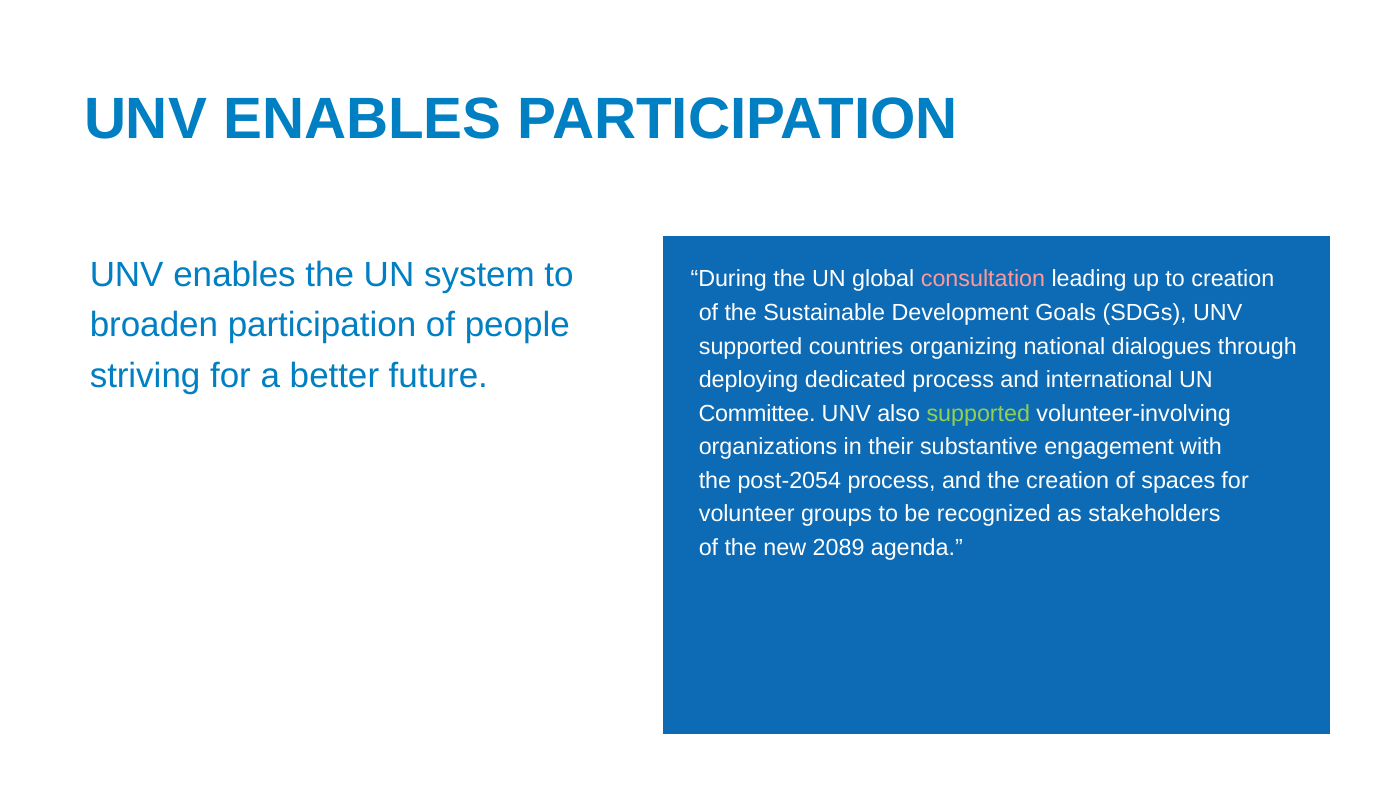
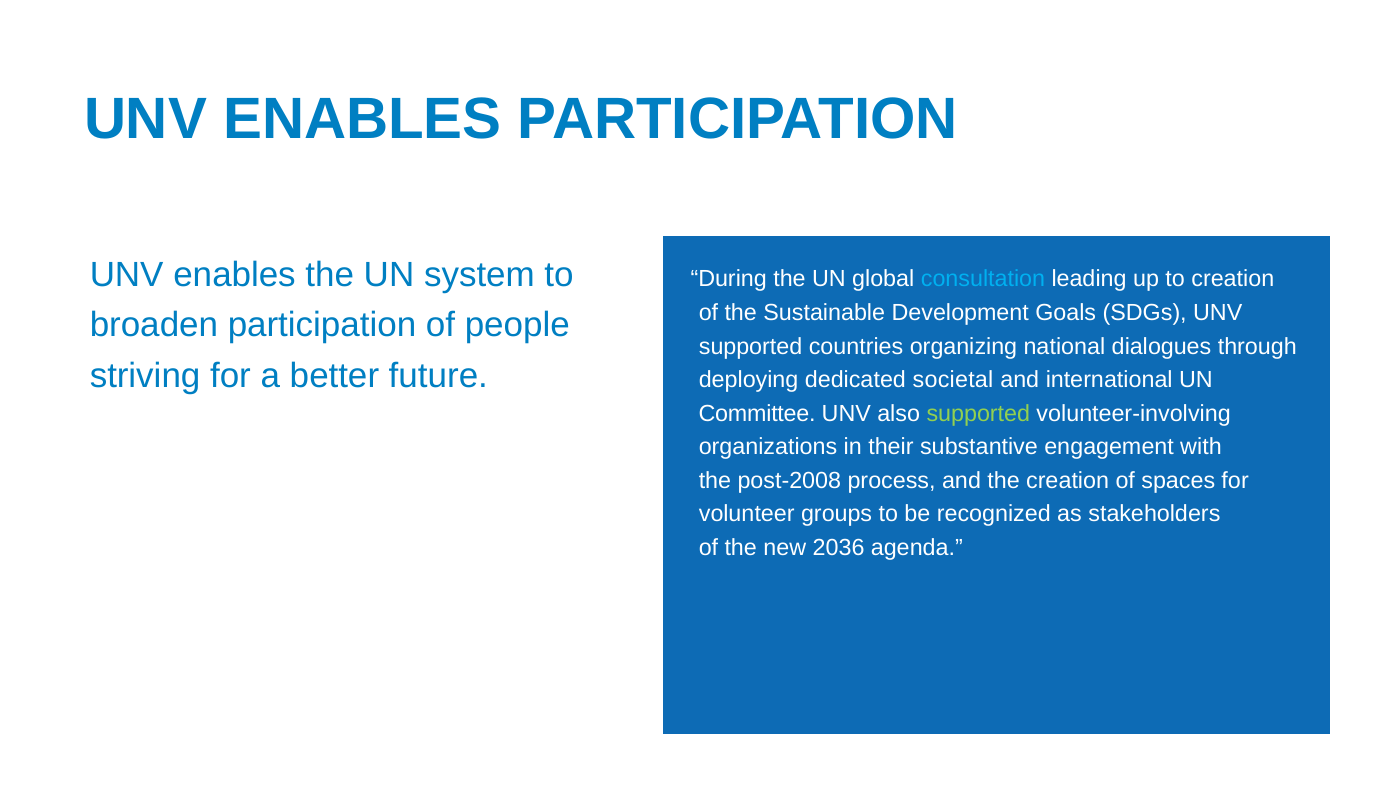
consultation colour: pink -> light blue (983, 279)
dedicated process: process -> societal (953, 380)
post-2054: post-2054 -> post-2008 (789, 481)
2089: 2089 -> 2036 (839, 548)
